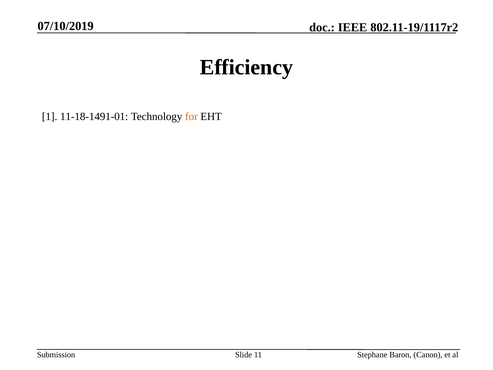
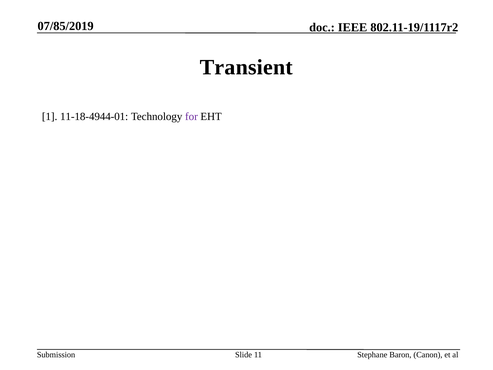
07/10/2019: 07/10/2019 -> 07/85/2019 (66, 26)
Efficiency: Efficiency -> Transient (246, 67)
11-18-1491-01: 11-18-1491-01 -> 11-18-4944-01 (94, 117)
for colour: orange -> purple (191, 117)
